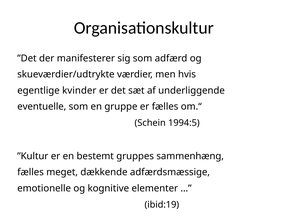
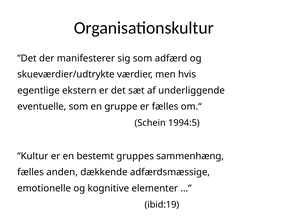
kvinder: kvinder -> ekstern (79, 90)
meget: meget -> anden (62, 172)
